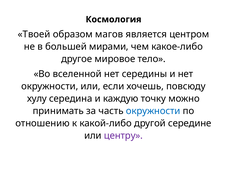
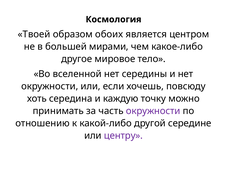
магов: магов -> обоих (109, 34)
хулу: хулу -> хоть (37, 98)
окружности colour: blue -> purple (153, 110)
